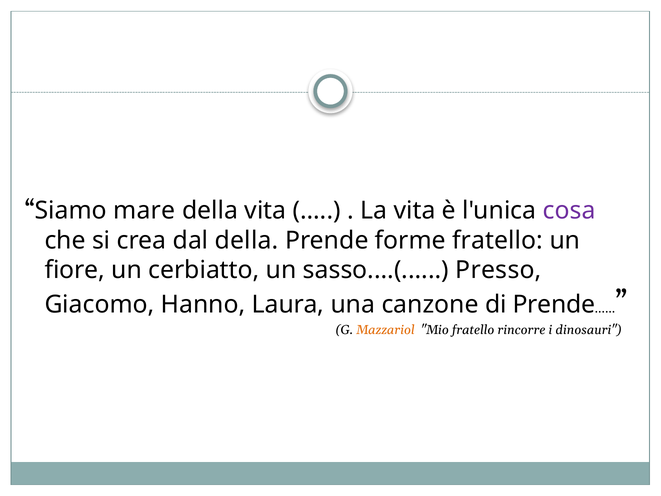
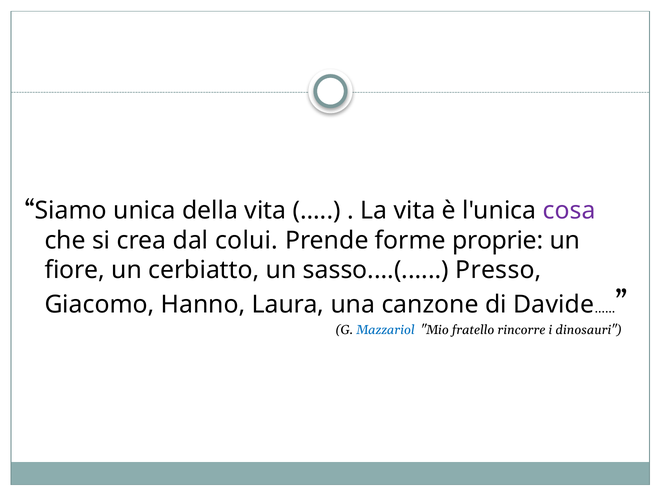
mare: mare -> unica (145, 210)
dal della: della -> colui (247, 240)
forme fratello: fratello -> proprie (498, 240)
di Prende: Prende -> Davide (554, 304)
Mazzariol colour: orange -> blue (385, 330)
